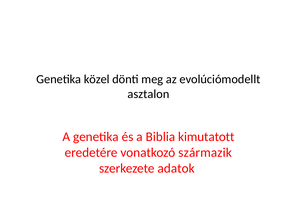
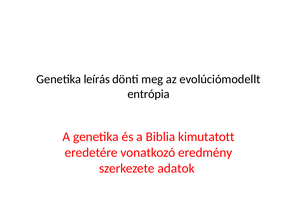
közel: közel -> leírás (97, 79)
asztalon: asztalon -> entrópia (149, 94)
származik: származik -> eredmény (205, 152)
